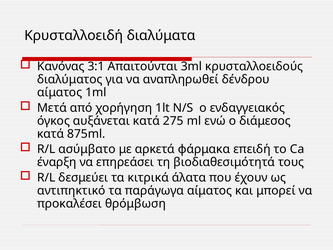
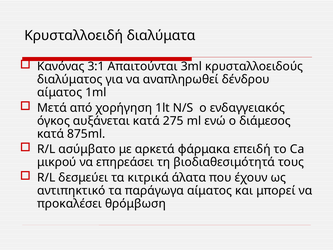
έναρξη: έναρξη -> μικρού (57, 162)
